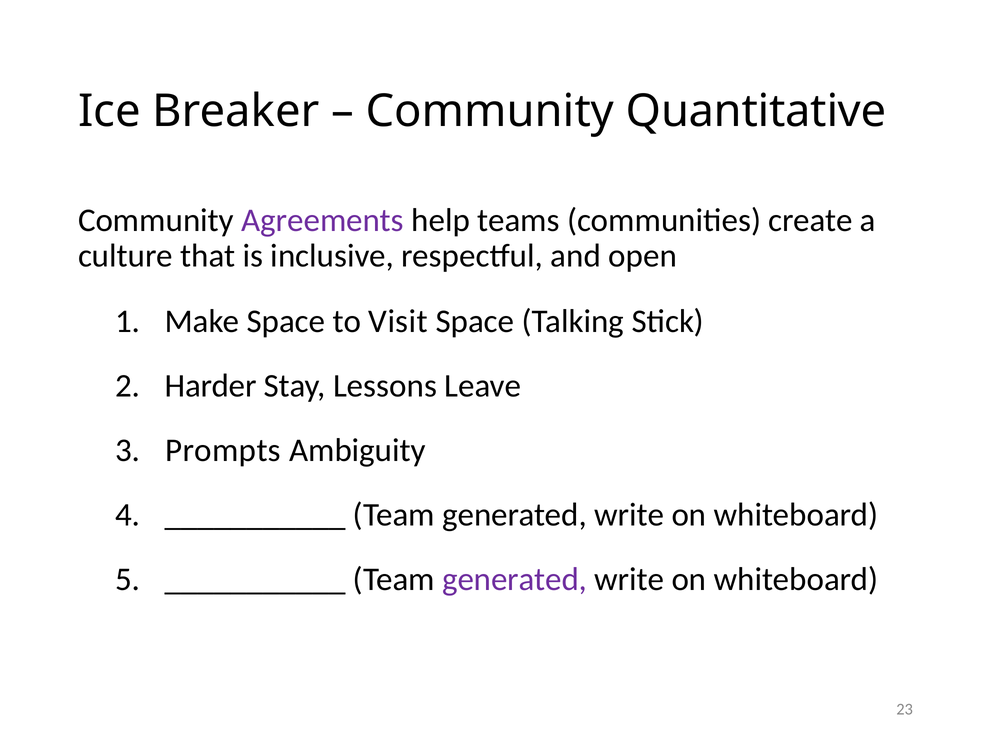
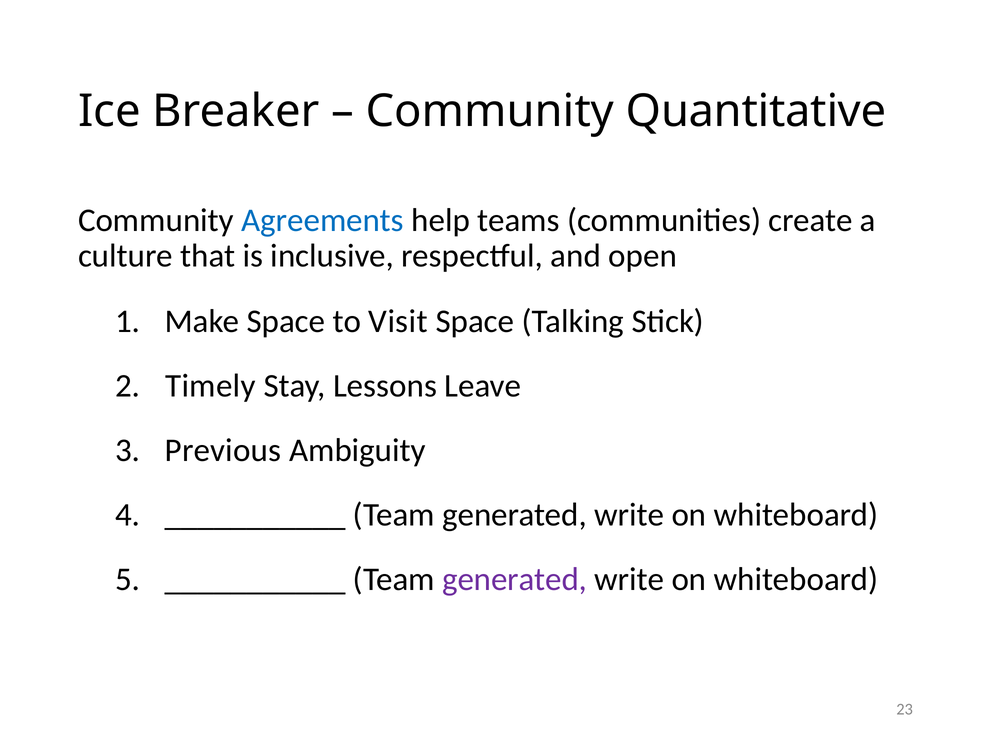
Agreements colour: purple -> blue (323, 220)
Harder: Harder -> Timely (210, 386)
Prompts: Prompts -> Previous (223, 450)
